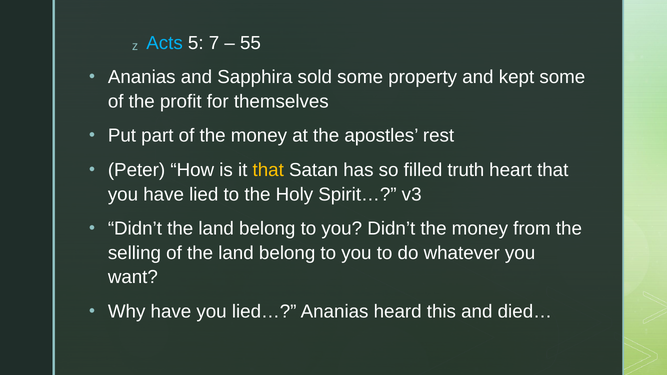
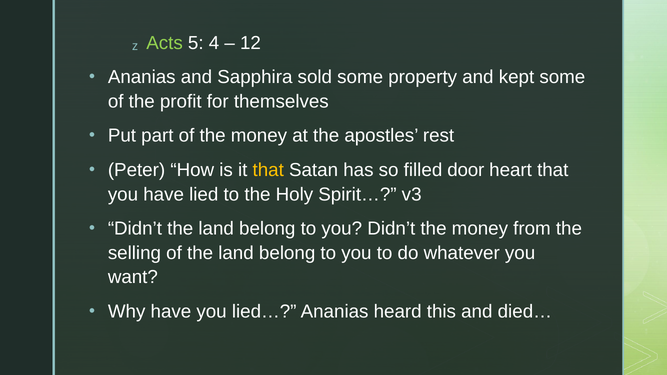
Acts colour: light blue -> light green (165, 43)
7: 7 -> 4 (214, 43)
55: 55 -> 12 (250, 43)
truth: truth -> door (466, 170)
